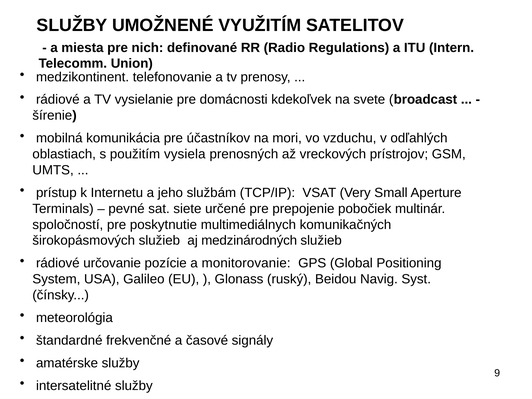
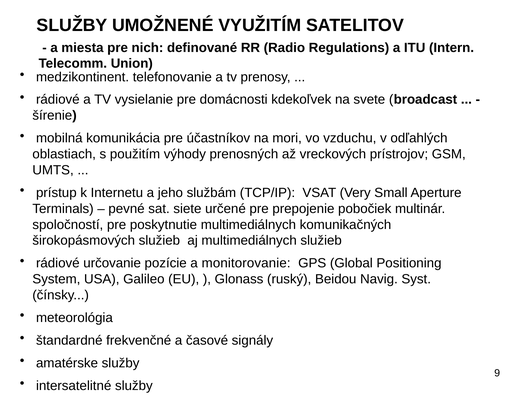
vysiela: vysiela -> výhody (185, 154)
aj medzinárodných: medzinárodných -> multimediálnych (249, 241)
